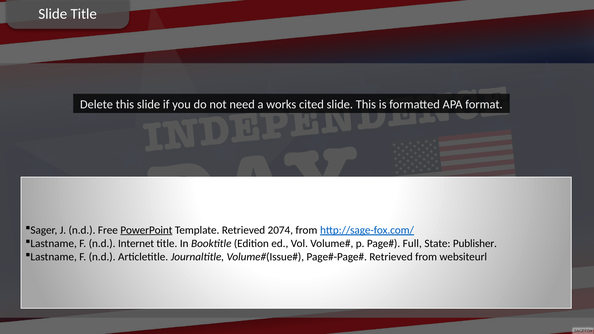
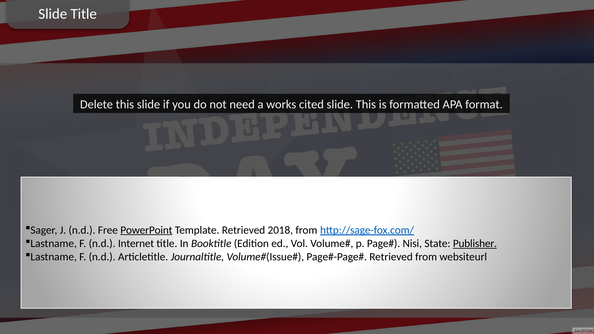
2074: 2074 -> 2018 (280, 230)
Full: Full -> Nisi (412, 244)
Publisher underline: none -> present (475, 244)
